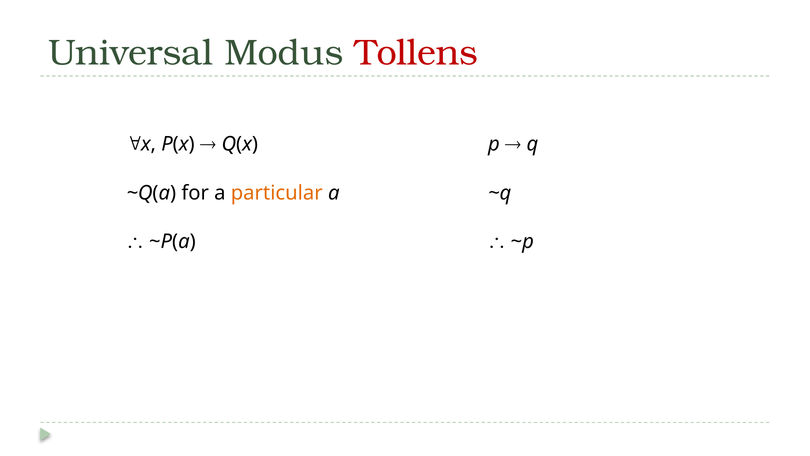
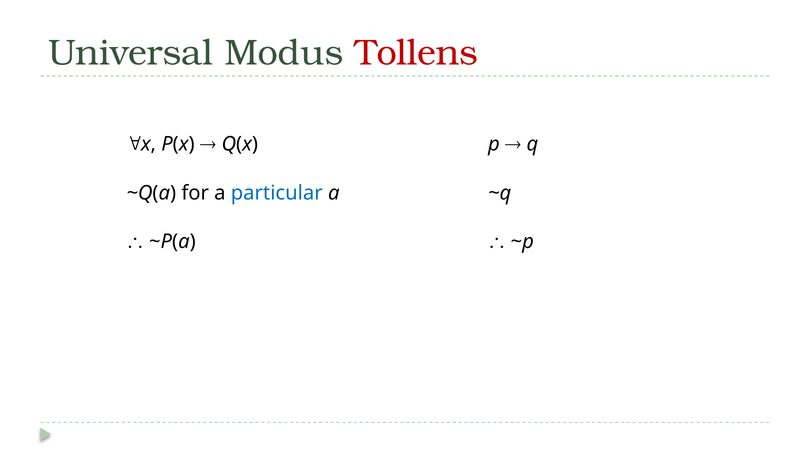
particular colour: orange -> blue (277, 193)
